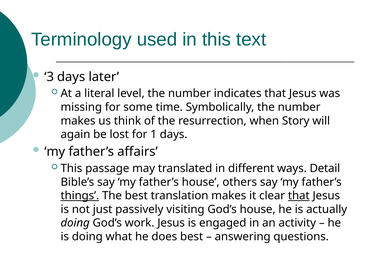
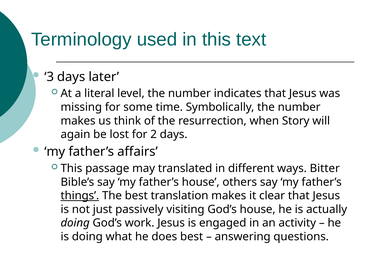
1: 1 -> 2 (154, 135)
Detail: Detail -> Bitter (325, 169)
that underline: present -> none (299, 196)
